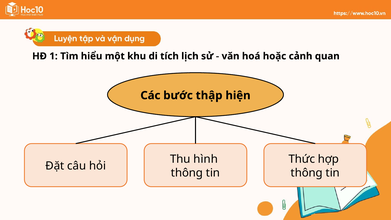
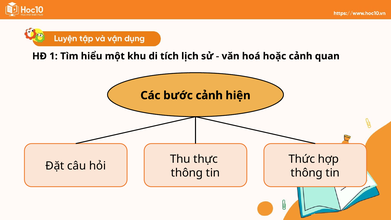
bước thập: thập -> cảnh (209, 95)
hình: hình -> thực (206, 159)
